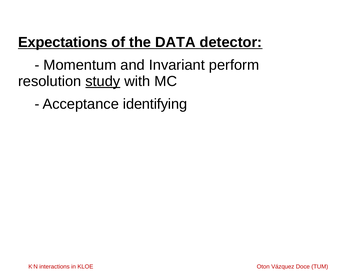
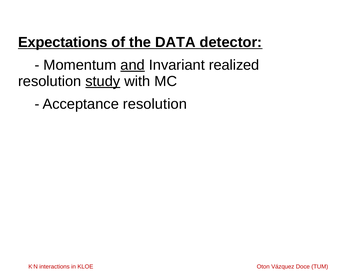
and underline: none -> present (133, 65)
perform: perform -> realized (234, 65)
Acceptance identifying: identifying -> resolution (155, 104)
